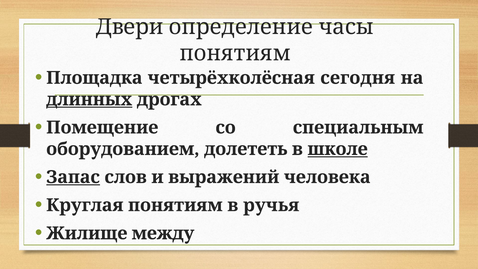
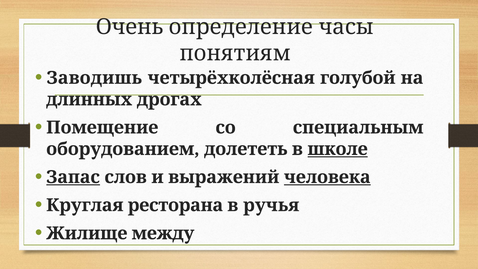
Двери: Двери -> Очень (130, 27)
Площадка: Площадка -> Заводишь (94, 78)
сегодня: сегодня -> голубой (358, 78)
длинных underline: present -> none (89, 99)
человека underline: none -> present (327, 177)
Круглая понятиям: понятиям -> ресторана (175, 205)
